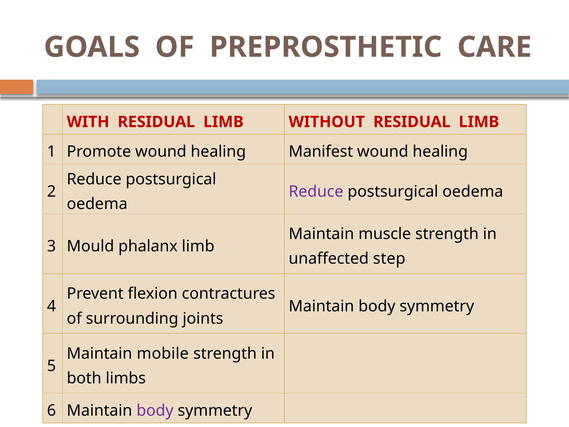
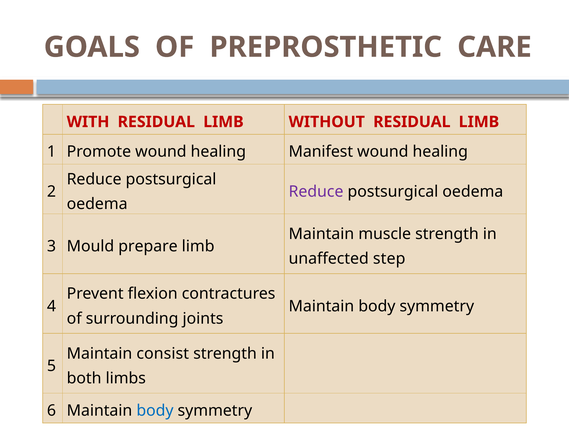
phalanx: phalanx -> prepare (148, 246)
mobile: mobile -> consist (163, 353)
body colour: purple -> blue (155, 410)
